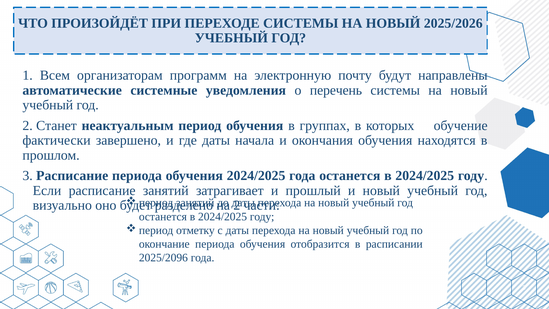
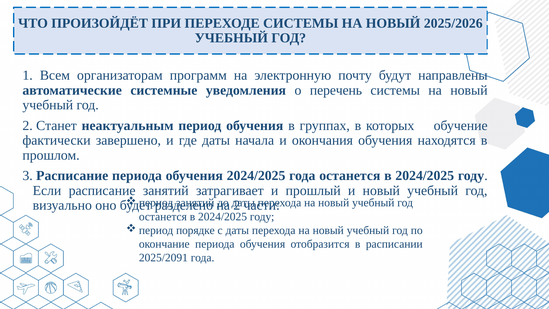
отметку: отметку -> порядке (195, 230)
2025/2096: 2025/2096 -> 2025/2091 (163, 258)
